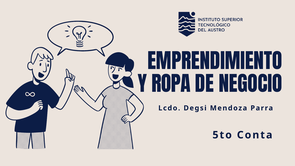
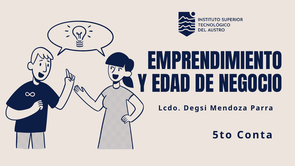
ROPA: ROPA -> EDAD (171, 85)
